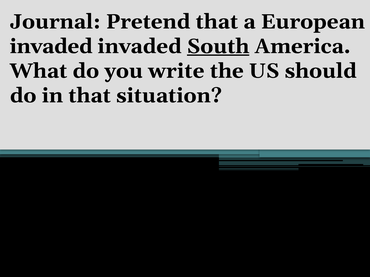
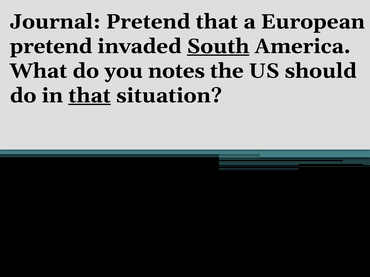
invaded: invaded -> pretend (51, 46)
write: write -> notes (176, 71)
that underline: none -> present (90, 96)
